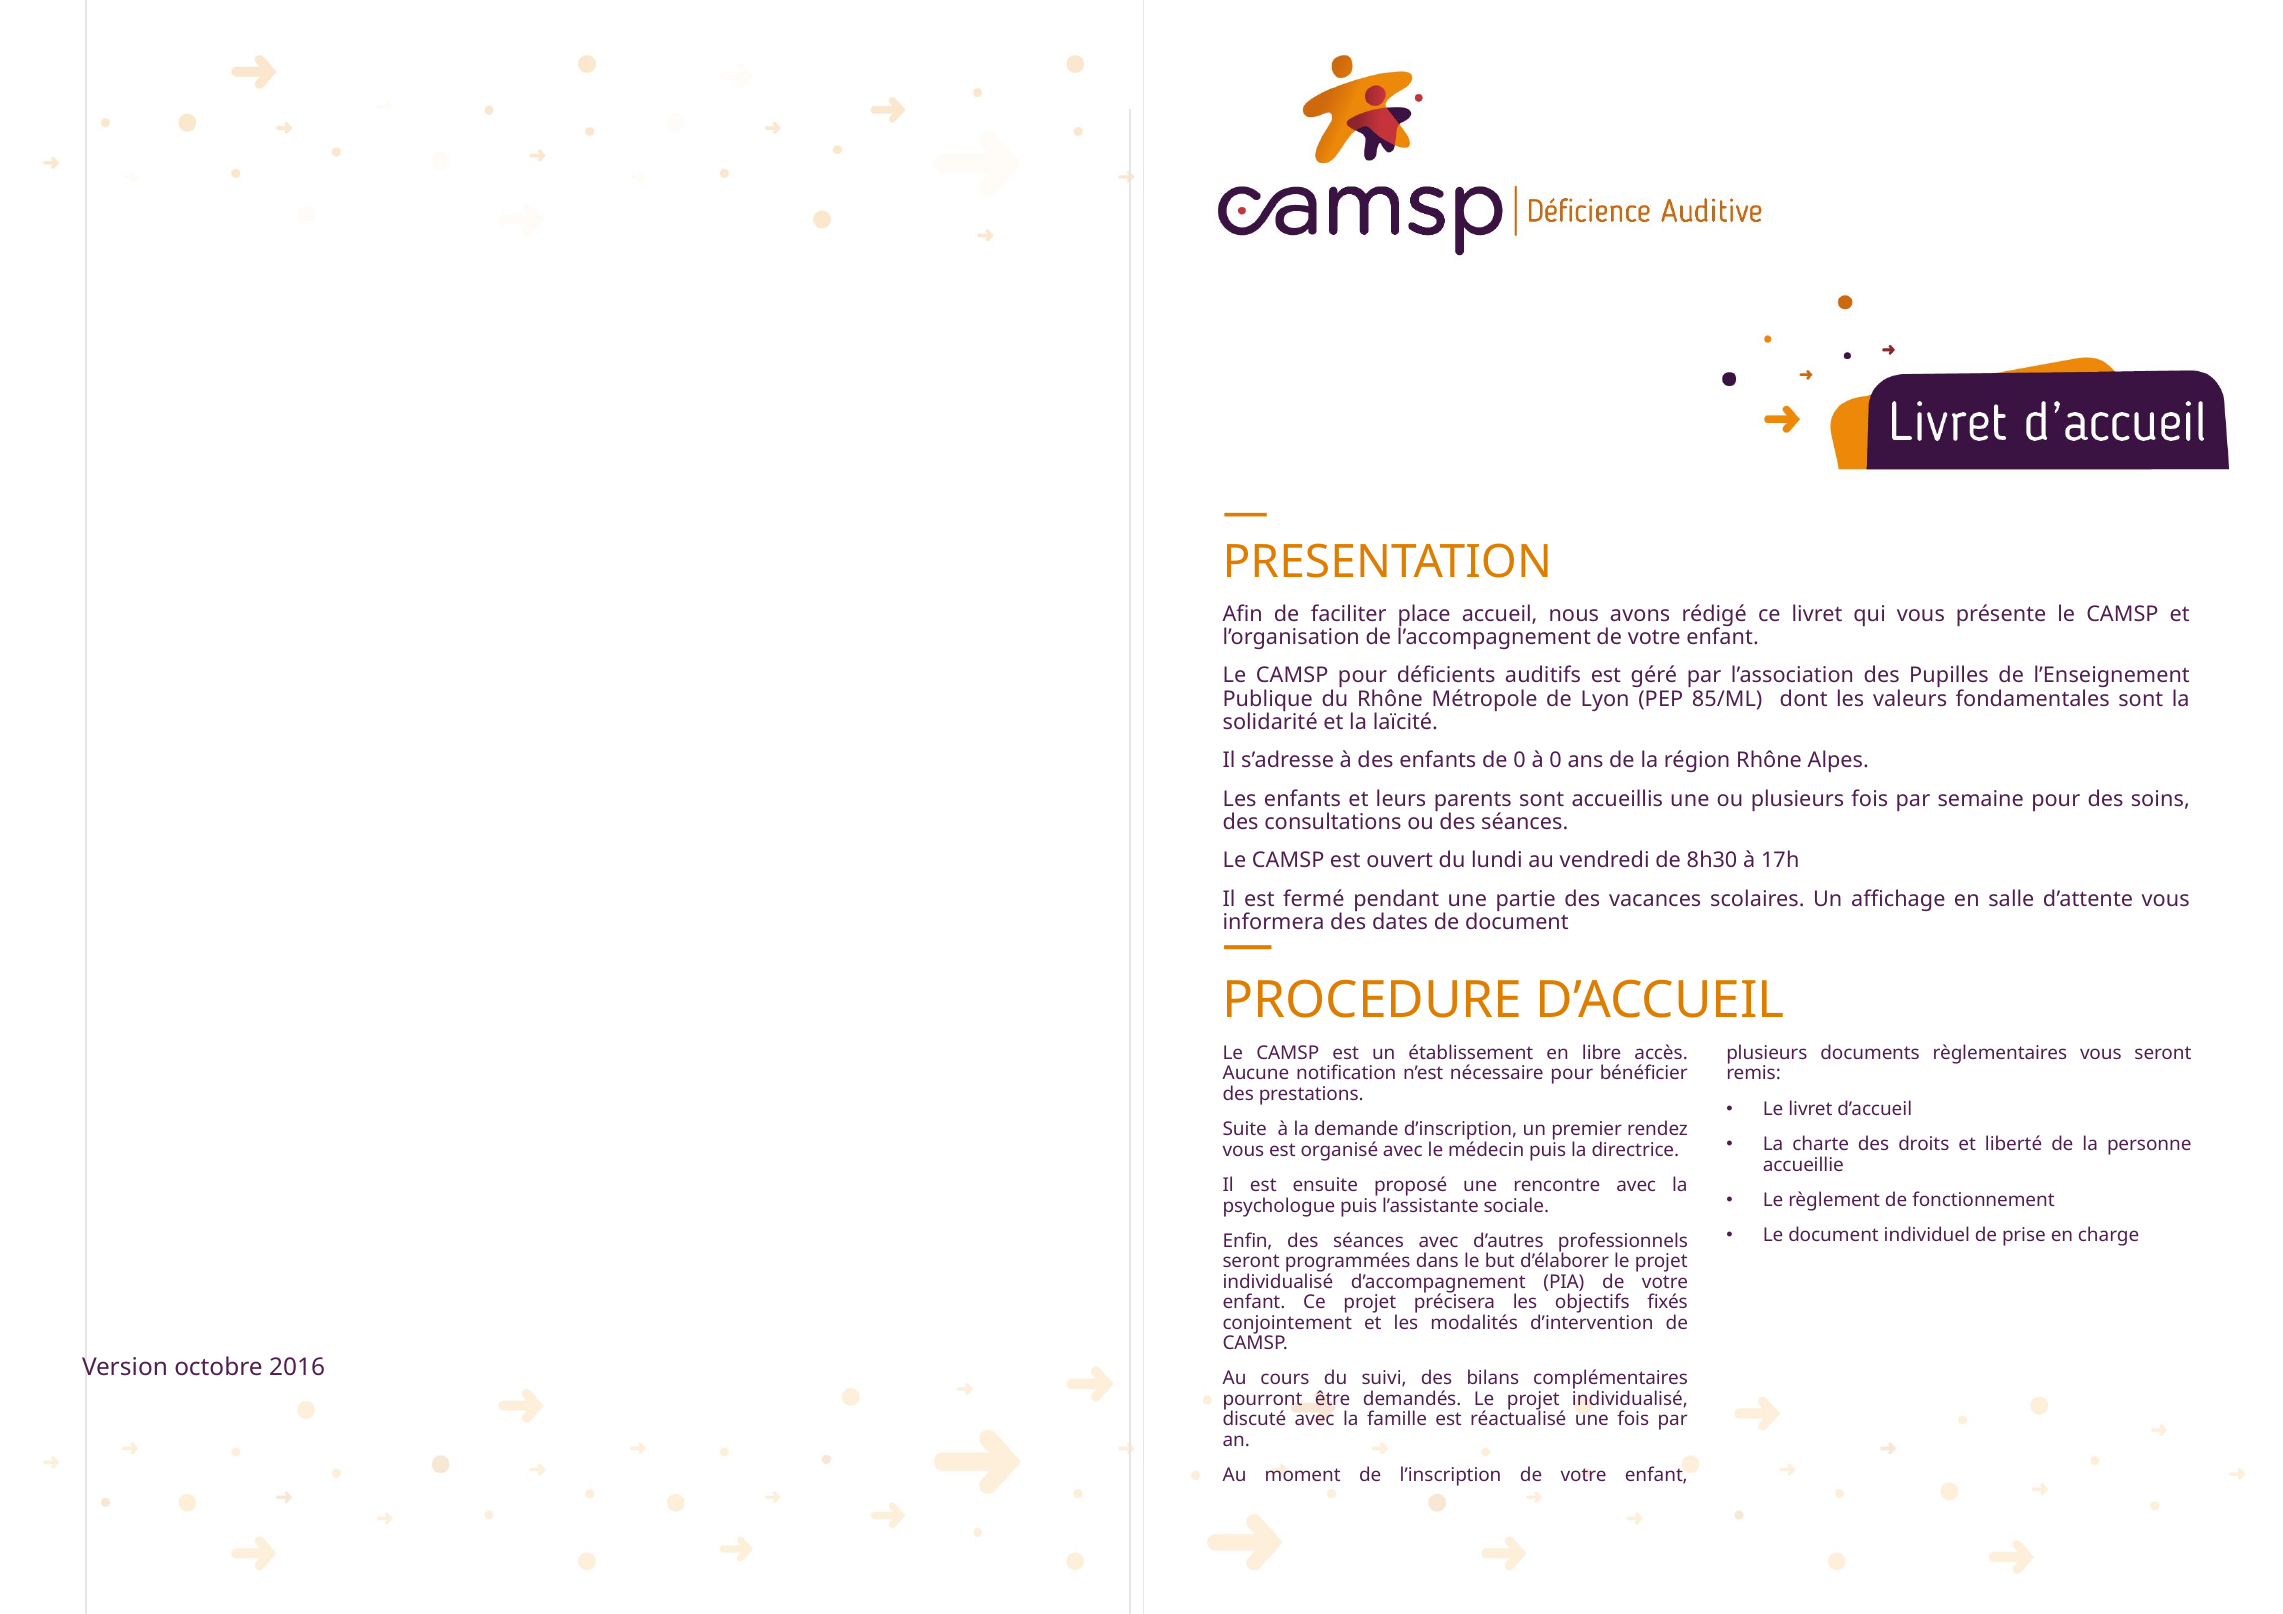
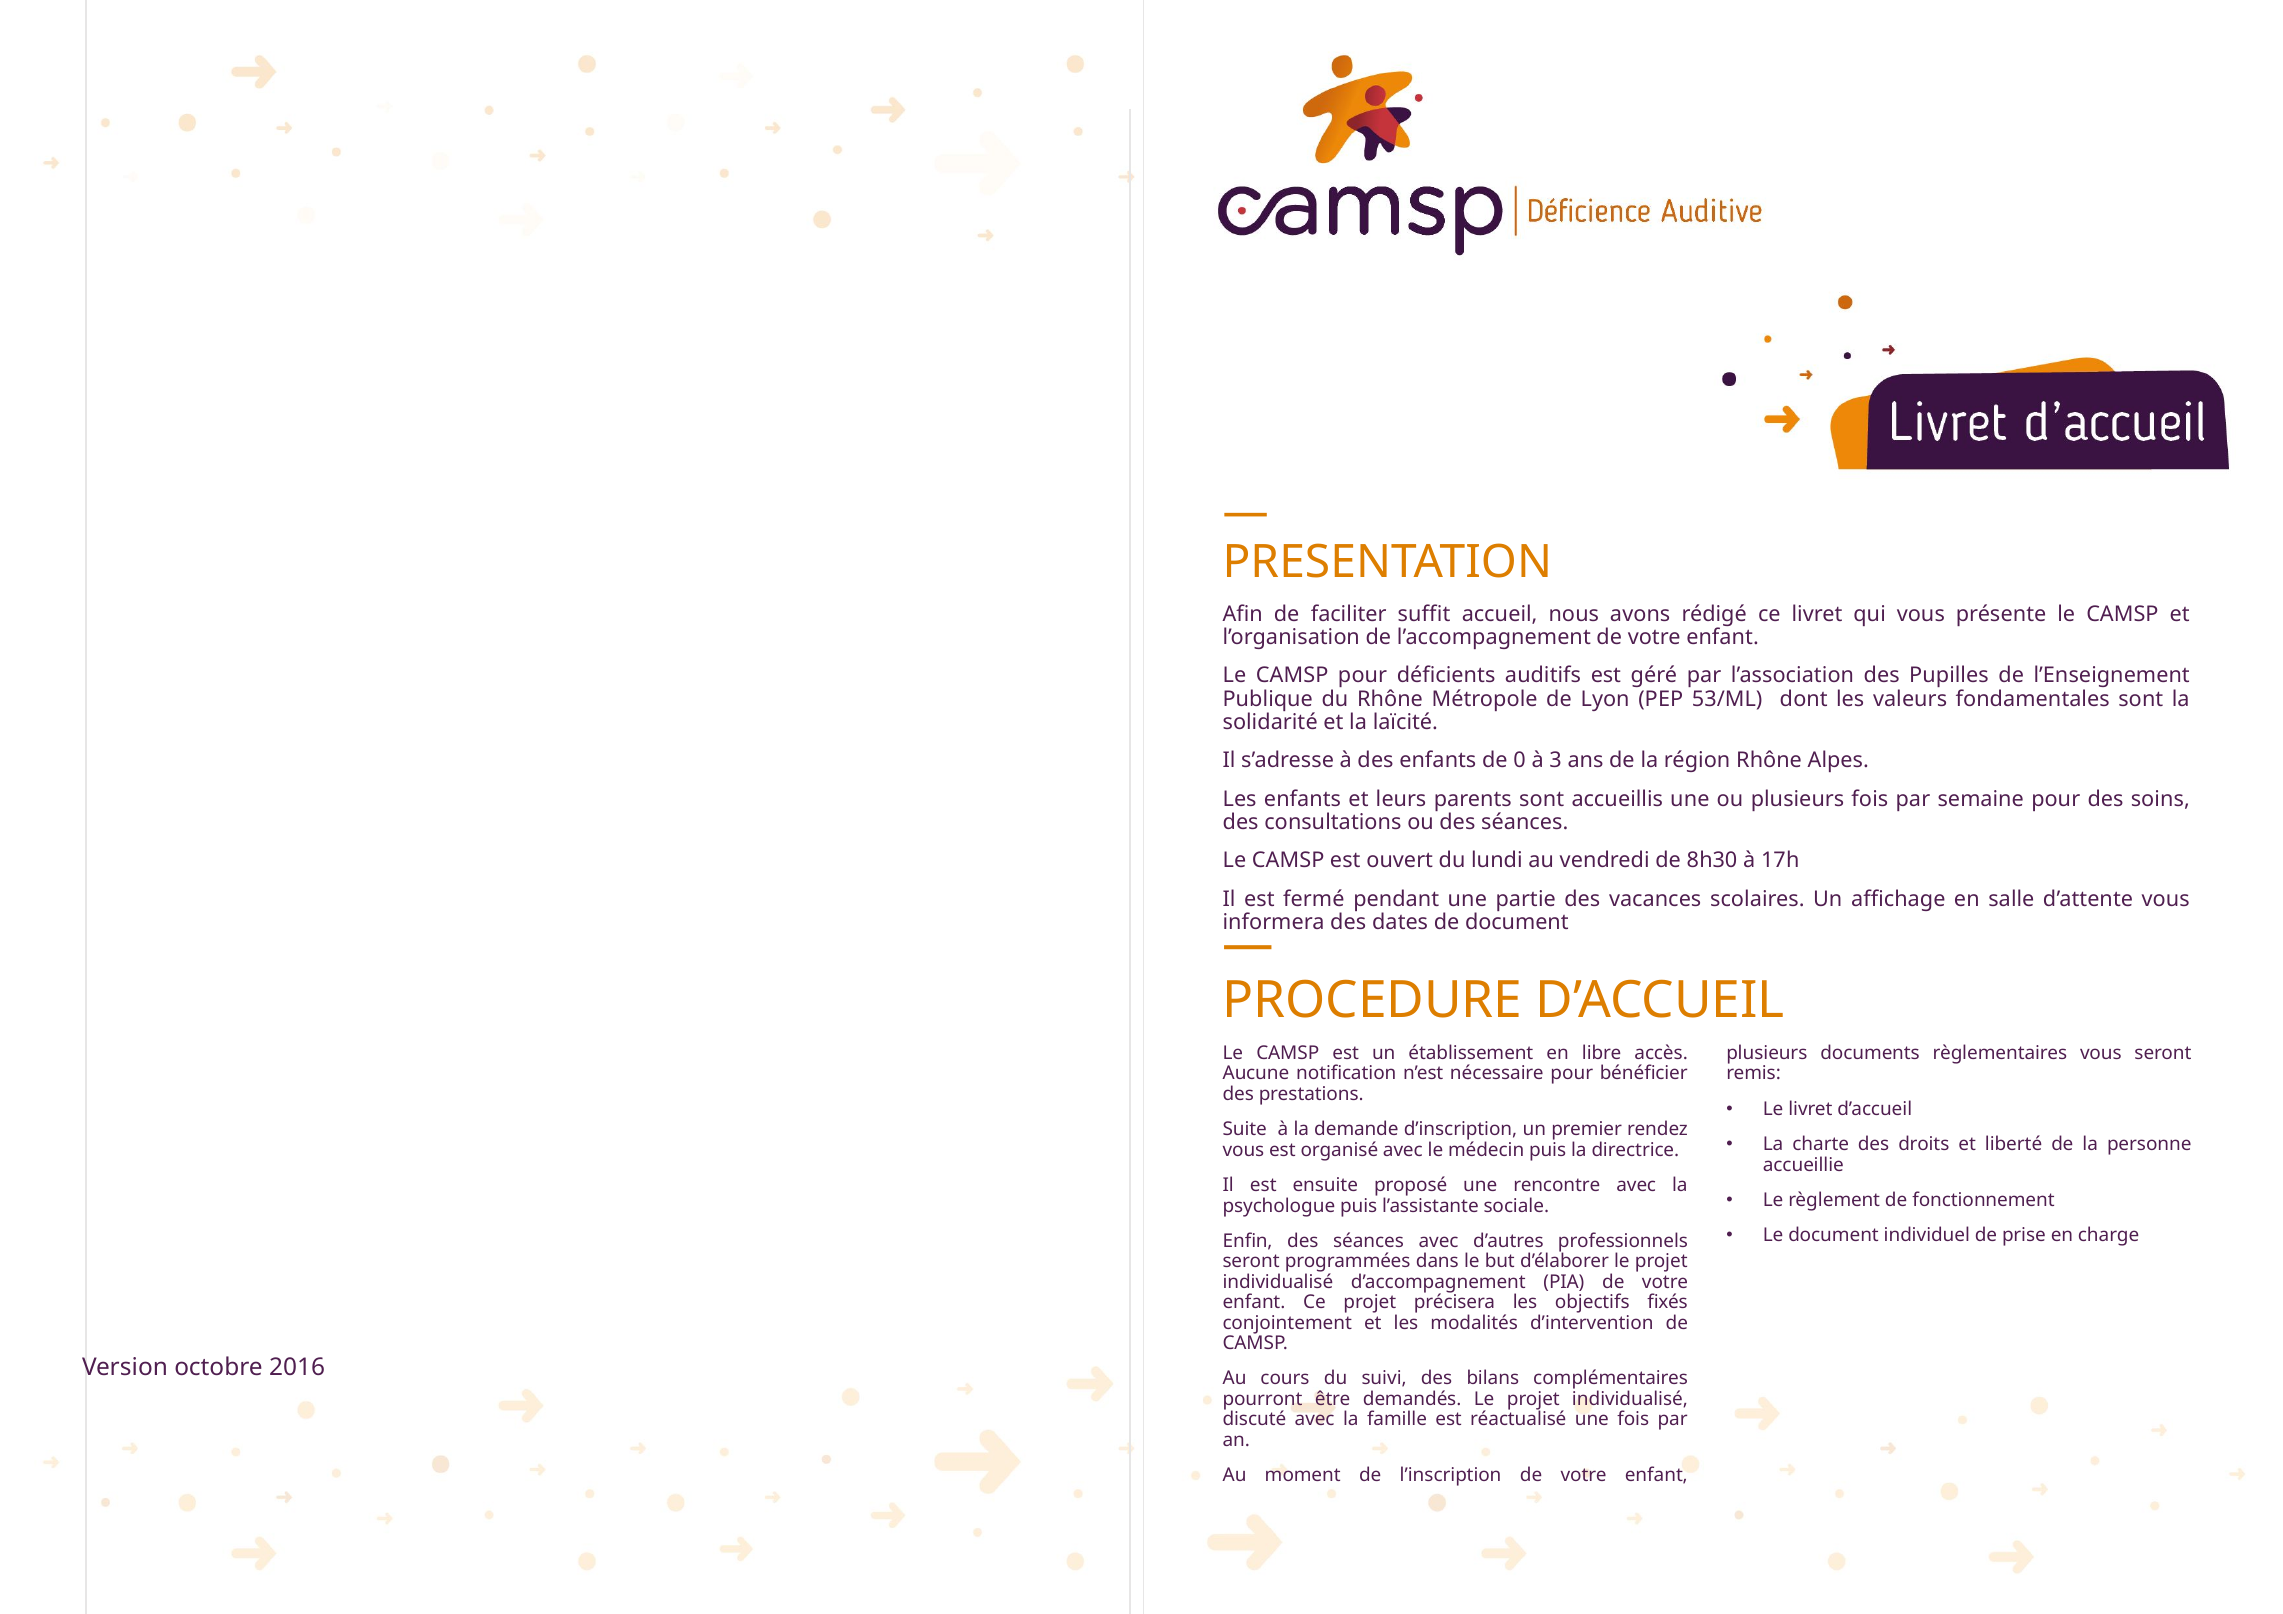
place: place -> suffit (1424, 614)
85/ML: 85/ML -> 53/ML (1727, 699)
à 0: 0 -> 3 (1556, 761)
